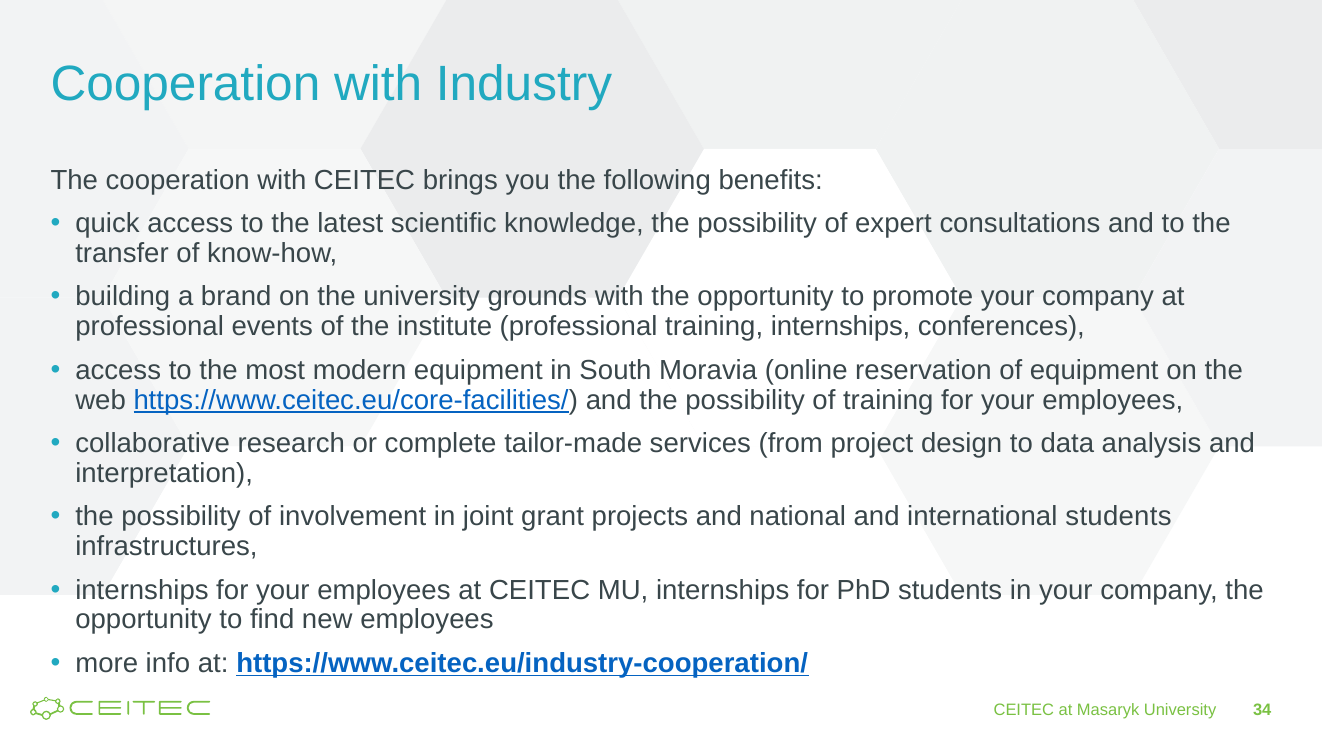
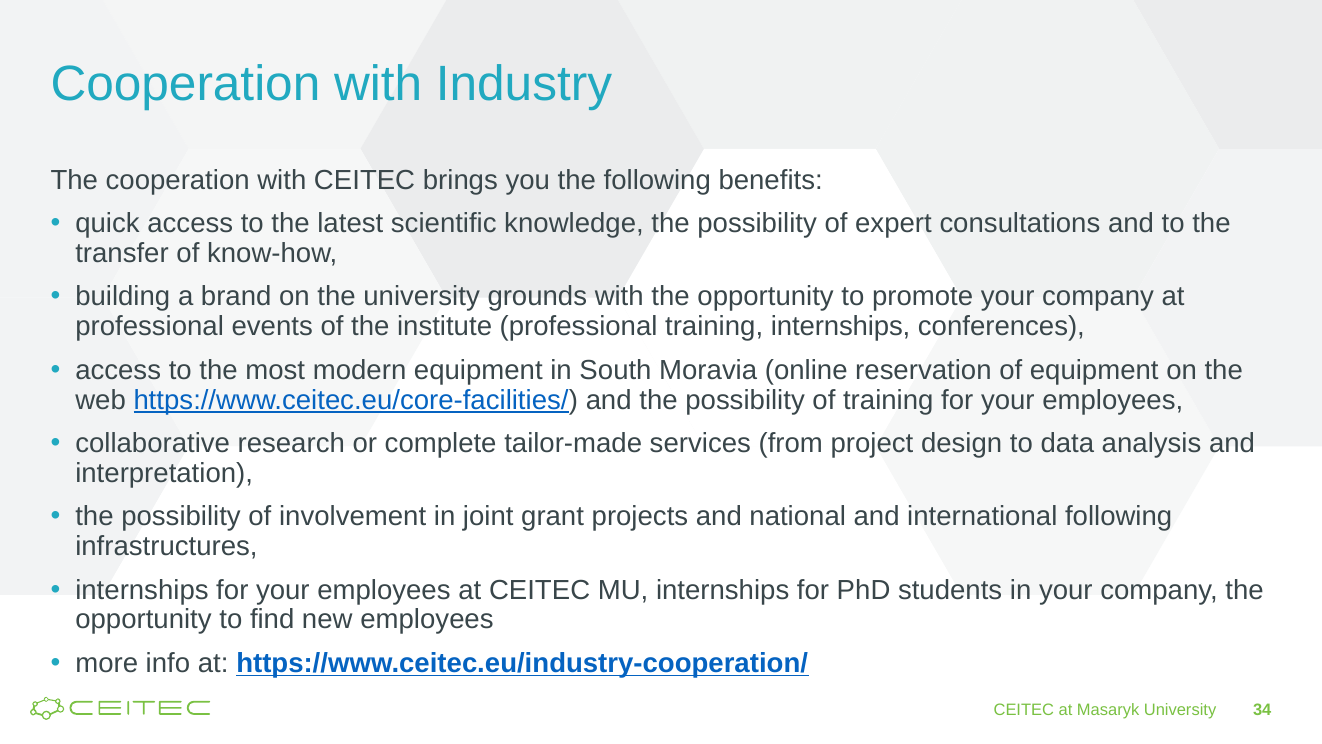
international students: students -> following (1119, 517)
